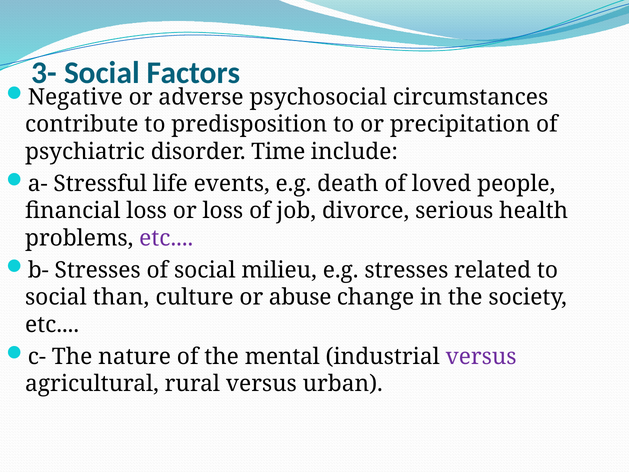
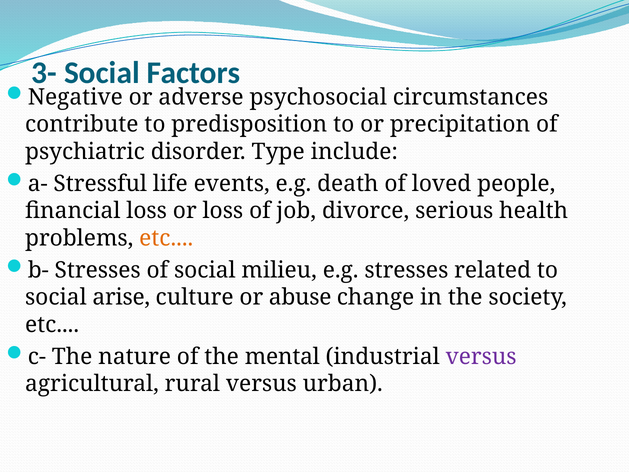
Time: Time -> Type (278, 152)
etc colour: purple -> orange (166, 238)
than: than -> arise (121, 297)
